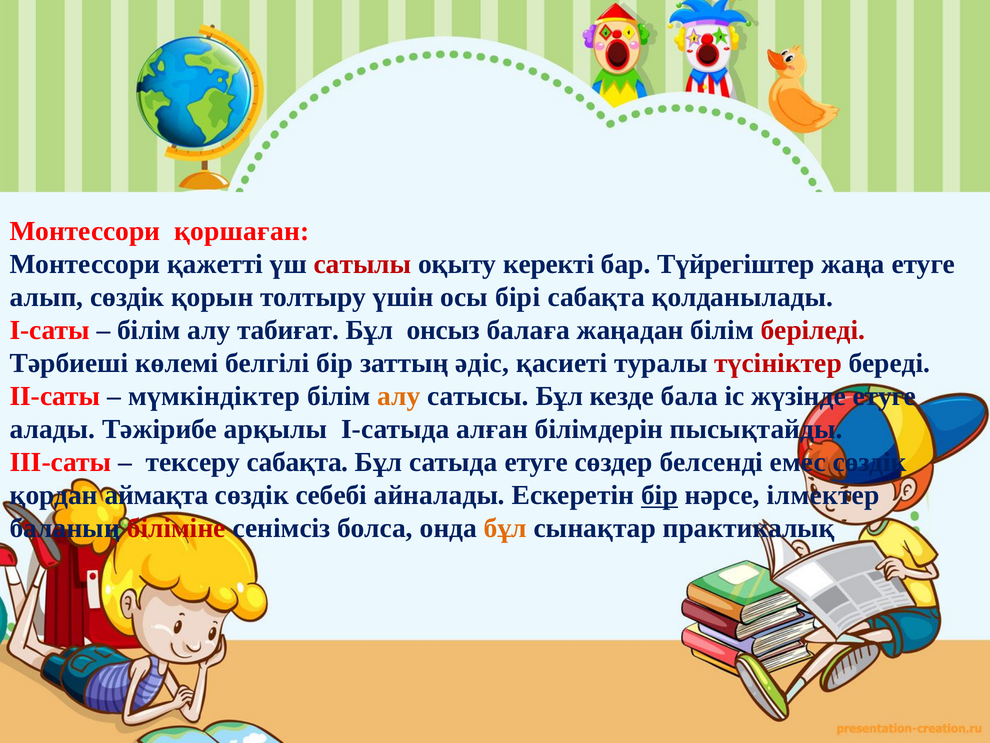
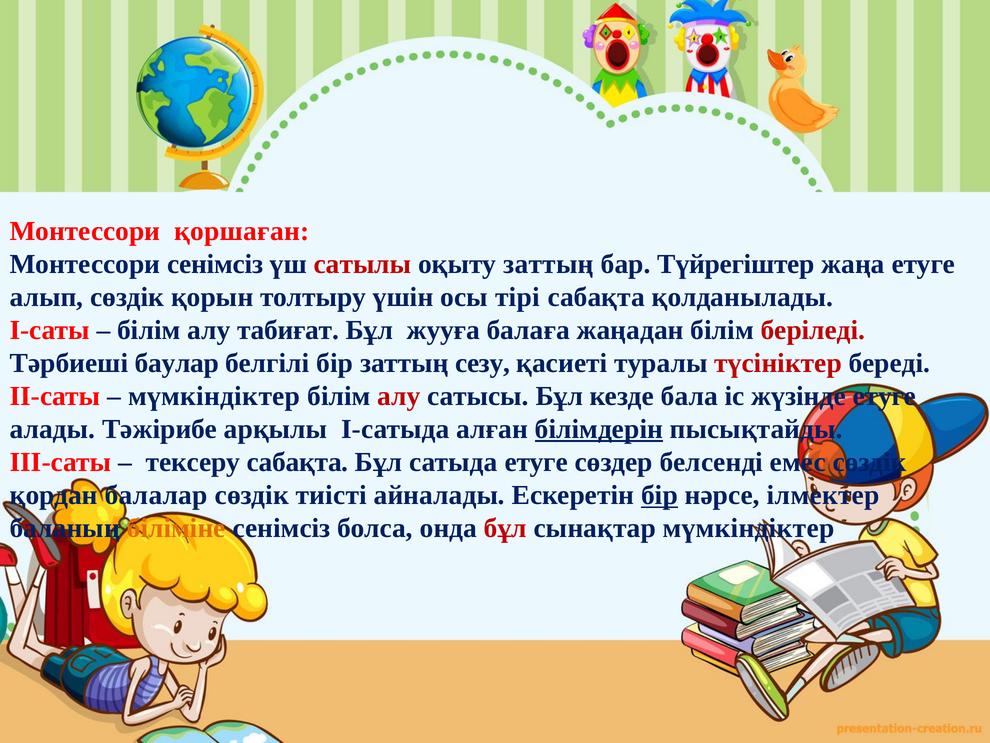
Монтессори қажетті: қажетті -> сенімсіз (215, 264)
оқыту керекті: керекті -> заттың (548, 264)
бірі: бірі -> тірі (518, 297)
онсыз: онсыз -> жууға (443, 330)
көлемі: көлемі -> баулар (177, 363)
әдіс: әдіс -> сезу (483, 363)
алу colour: orange -> red (399, 396)
білімдерін underline: none -> present (599, 429)
аймақта: аймақта -> балалар (156, 495)
себебі: себебі -> тиісті (331, 495)
біліміне colour: red -> orange (176, 528)
бұл colour: orange -> red (505, 528)
сынақтар практикалық: практикалық -> мүмкіндіктер (749, 528)
